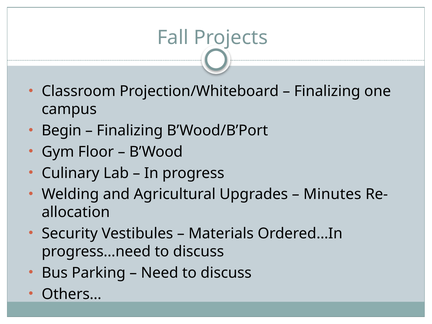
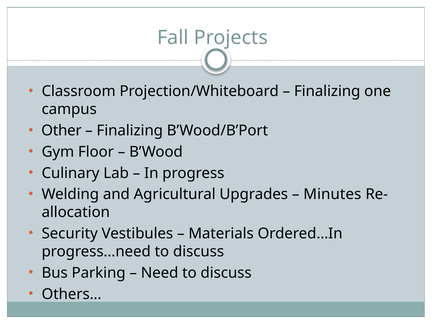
Begin: Begin -> Other (62, 131)
